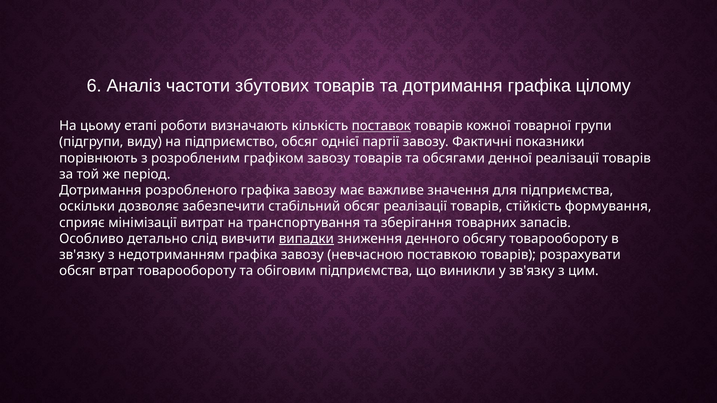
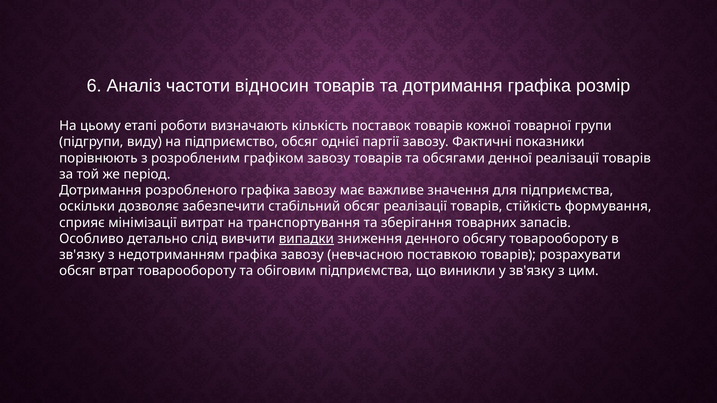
збутових: збутових -> відносин (272, 86)
цілому: цілому -> розмір (603, 86)
поставок underline: present -> none (381, 126)
